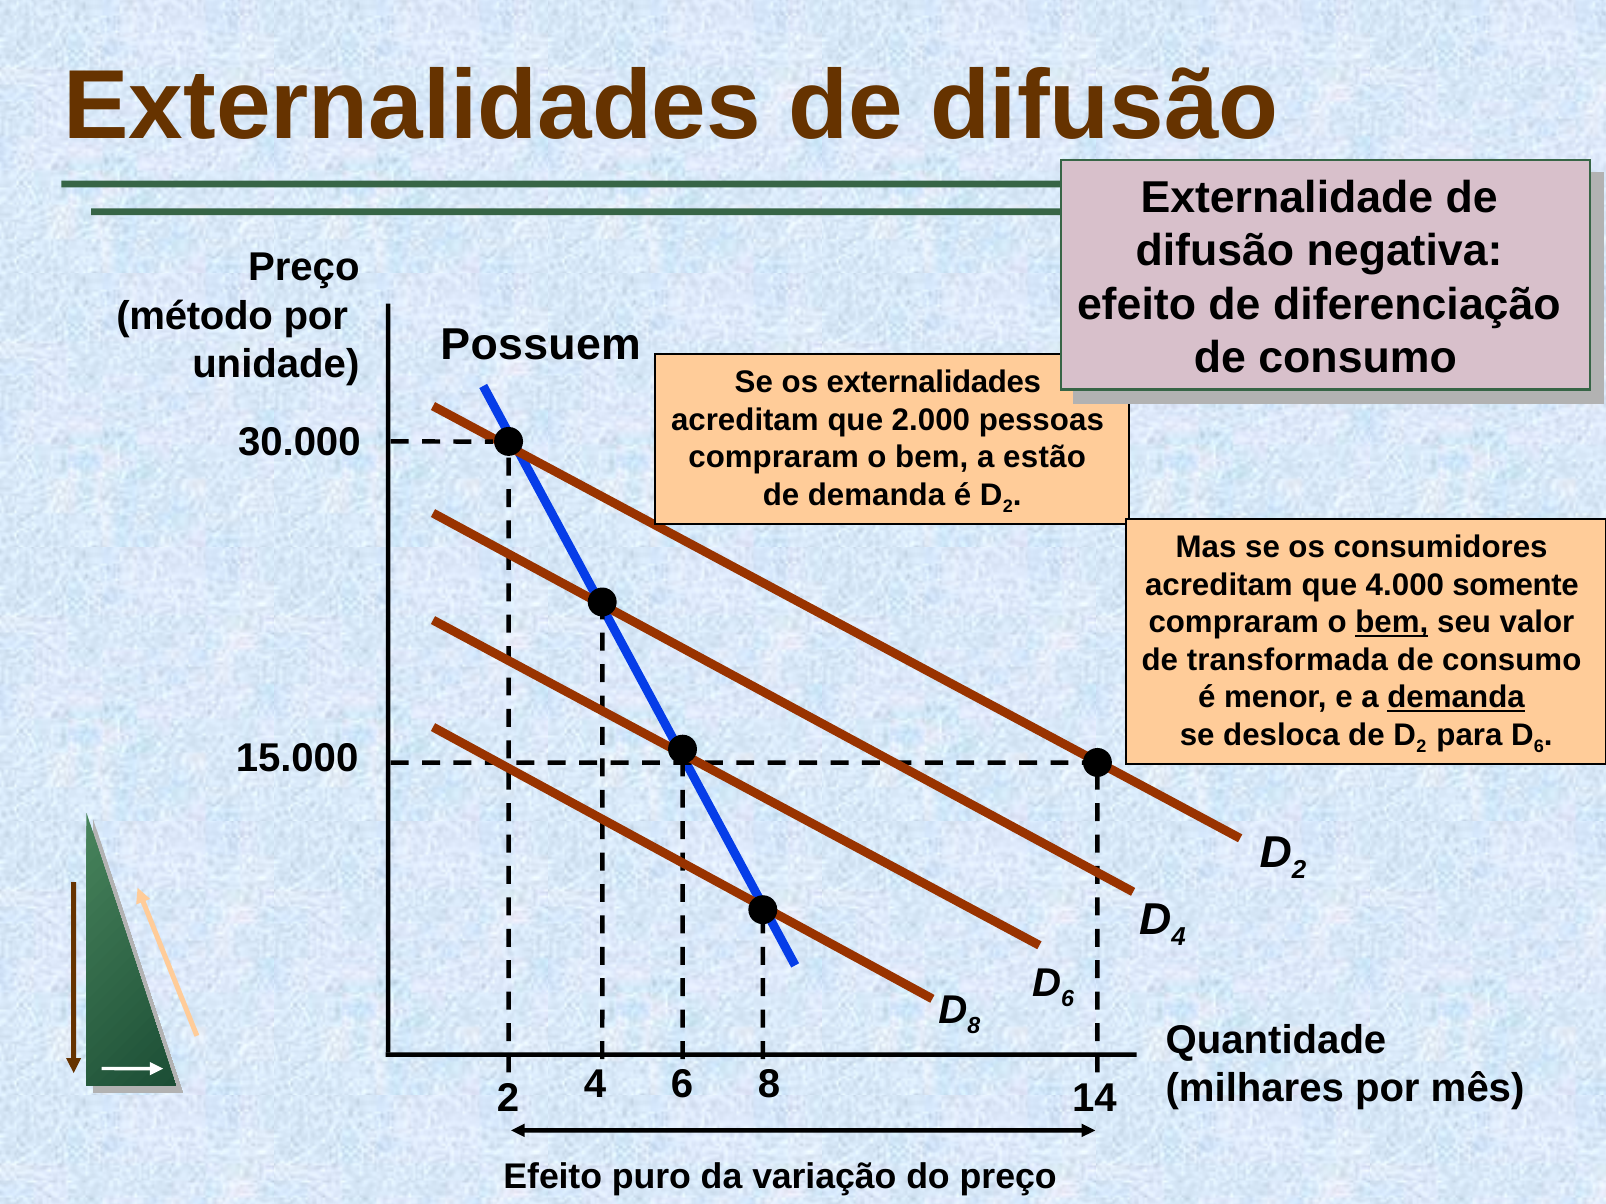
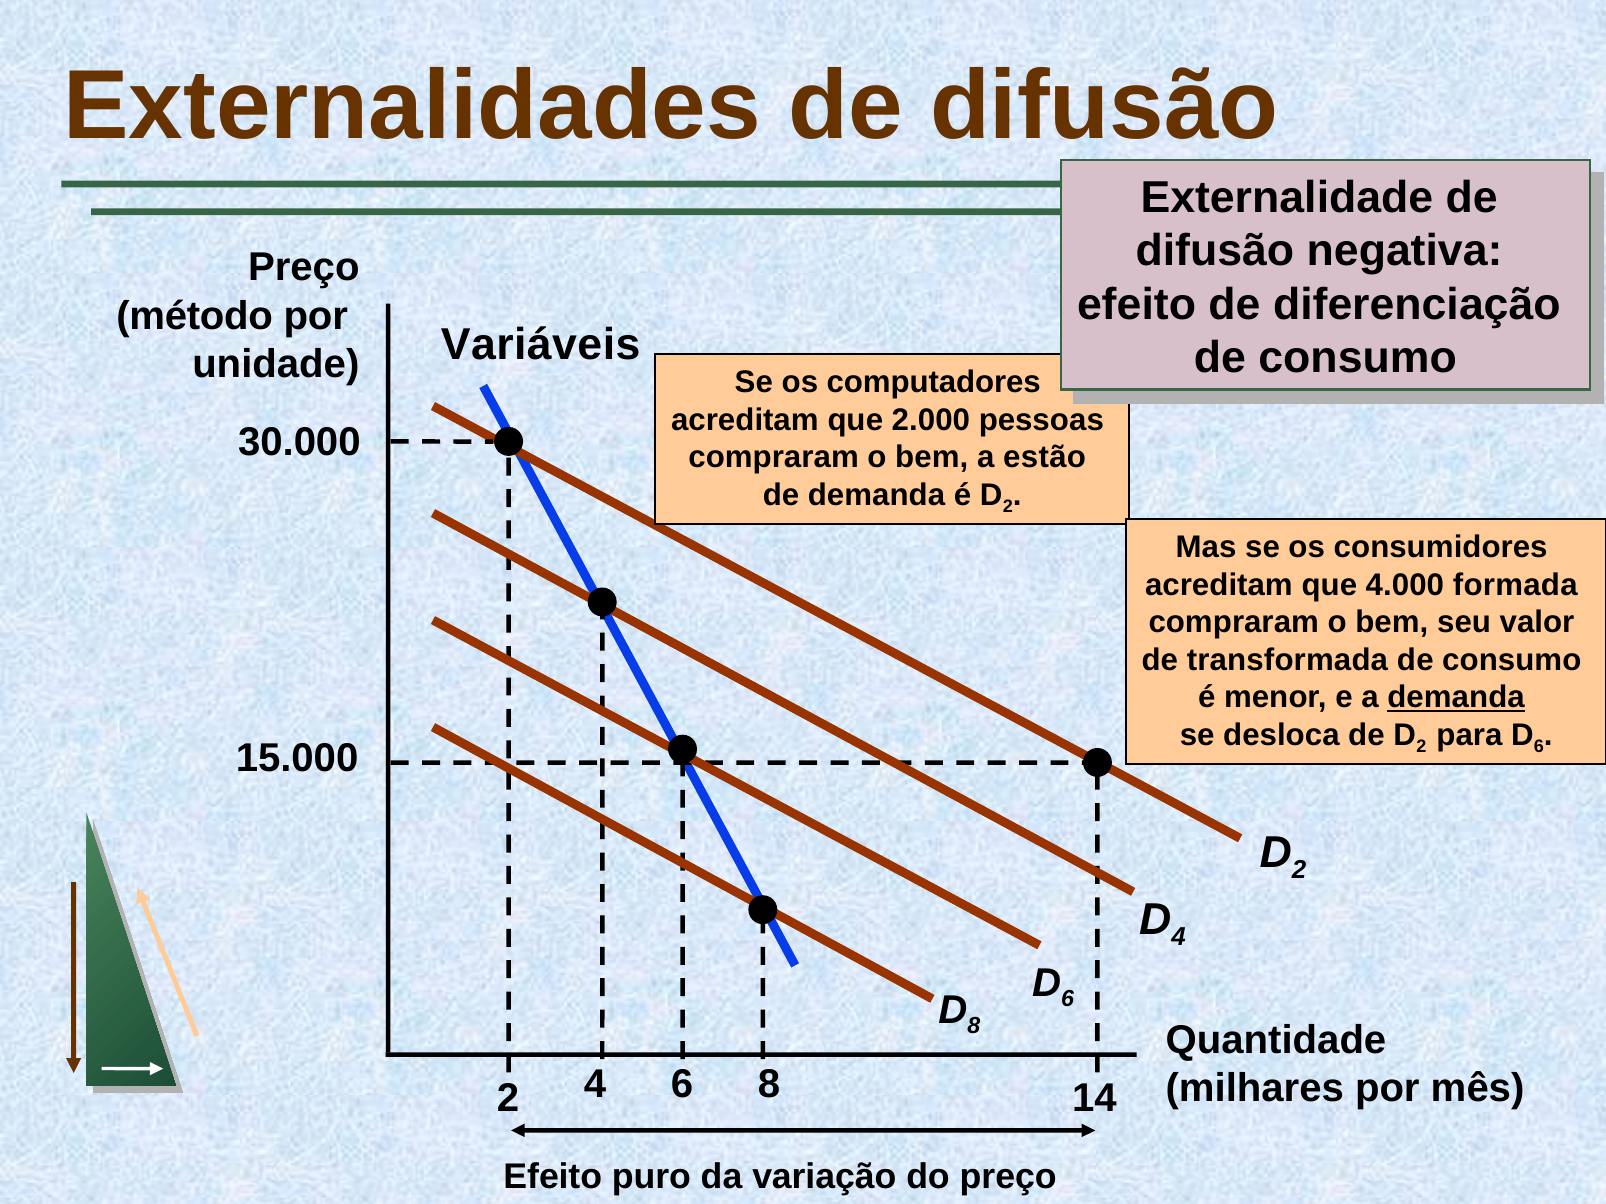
Possuem: Possuem -> Variáveis (541, 345)
os externalidades: externalidades -> computadores (934, 383)
somente: somente -> formada (1515, 585)
bem underline: present -> none (1392, 623)
